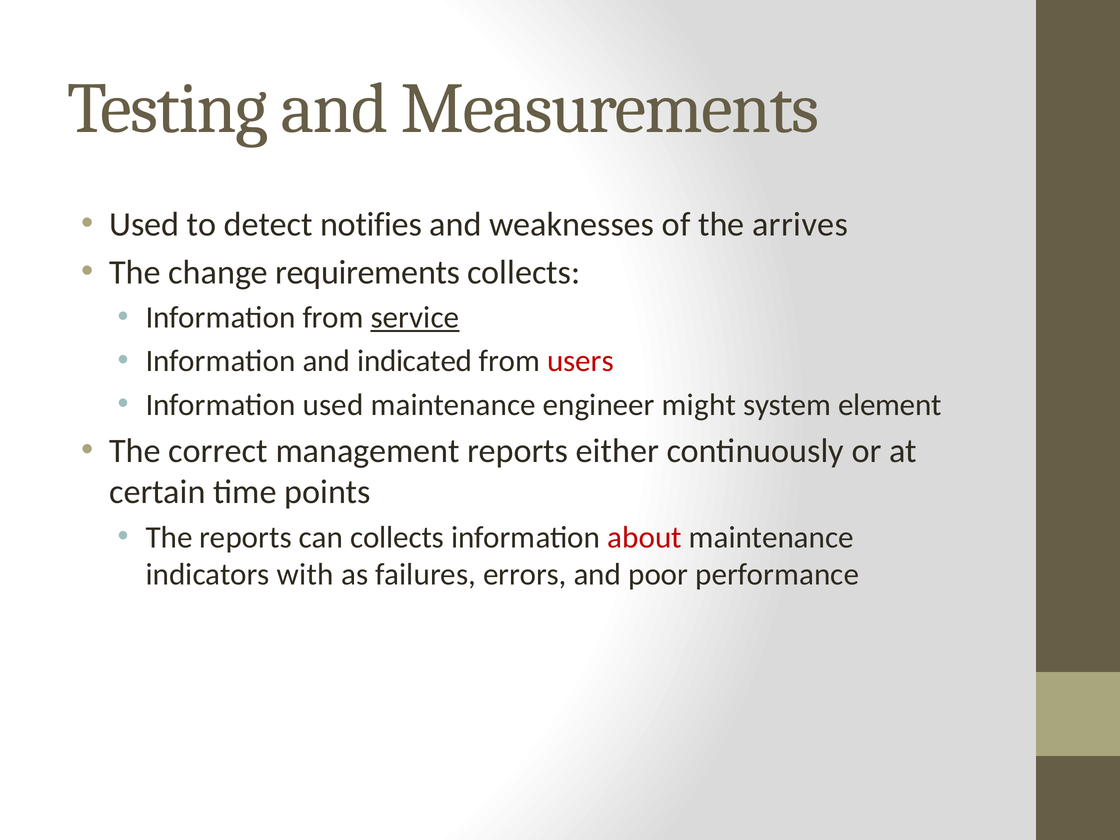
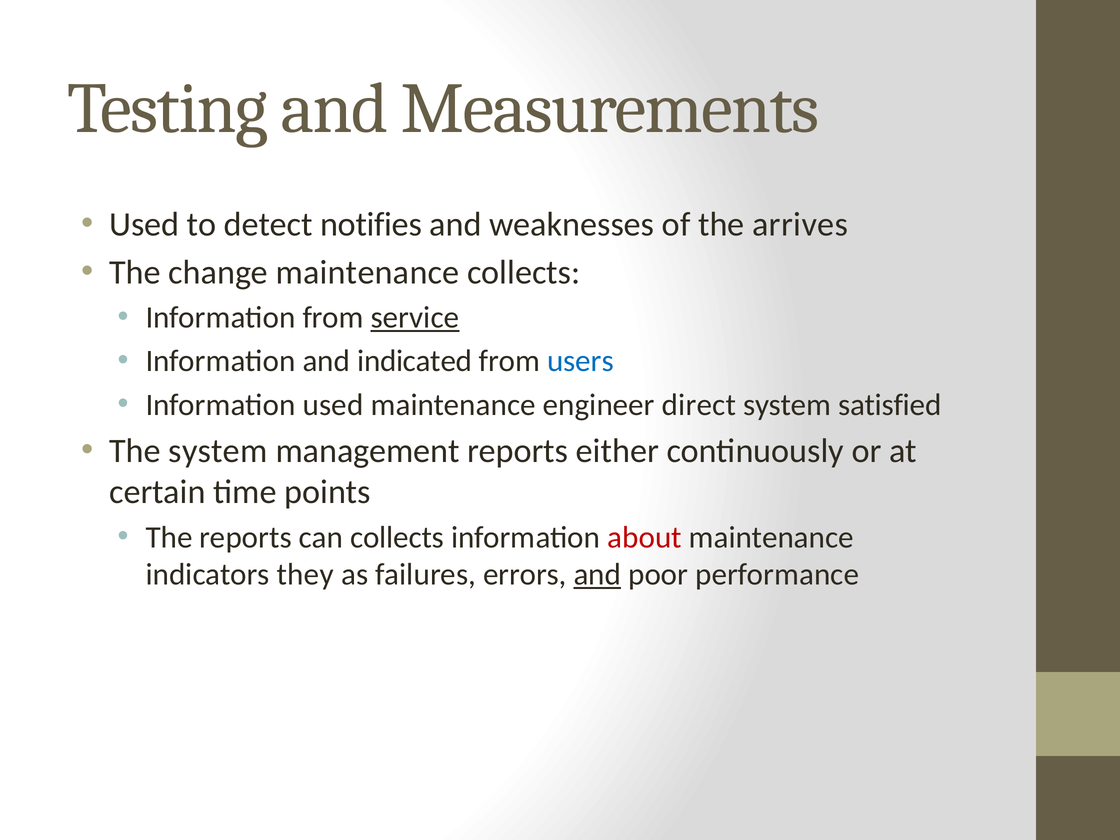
change requirements: requirements -> maintenance (367, 272)
users colour: red -> blue (580, 361)
might: might -> direct (699, 405)
element: element -> satisfied (890, 405)
The correct: correct -> system (218, 451)
with: with -> they (305, 575)
and underline: none -> present (597, 575)
